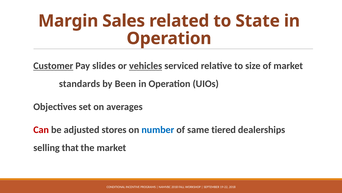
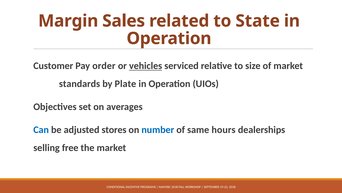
Customer underline: present -> none (53, 66)
slides: slides -> order (104, 66)
Been: Been -> Plate (125, 84)
Can colour: red -> blue (41, 129)
tiered: tiered -> hours (224, 129)
that: that -> free (70, 147)
